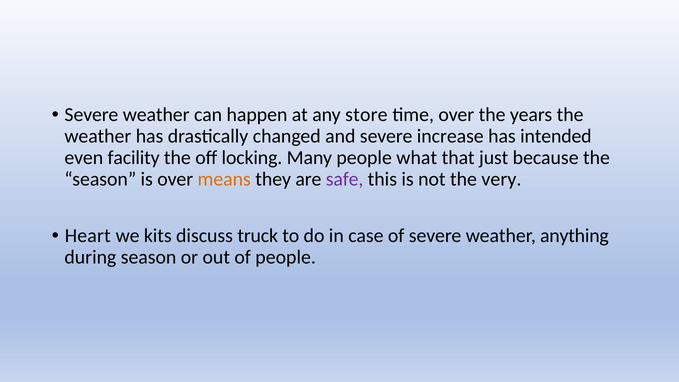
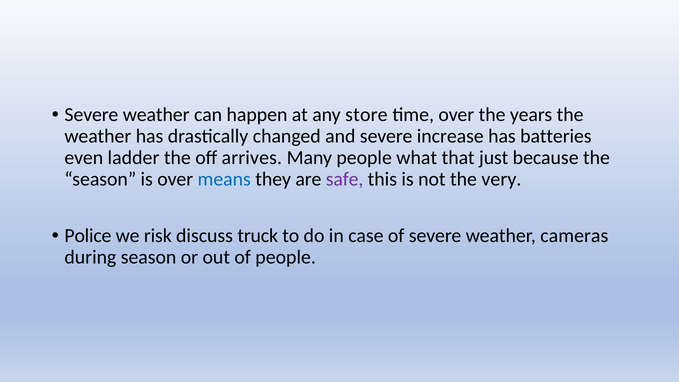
intended: intended -> batteries (556, 136)
facility: facility -> ladder (134, 158)
locking: locking -> arrives (252, 158)
means colour: orange -> blue (224, 179)
Heart: Heart -> Police (88, 236)
kits: kits -> risk (158, 236)
anything: anything -> cameras (574, 236)
